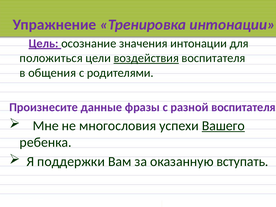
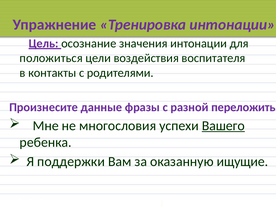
воздействия underline: present -> none (146, 58)
общения: общения -> контакты (52, 73)
разной воспитателя: воспитателя -> переложить (243, 107)
вступать: вступать -> ищущие (242, 162)
